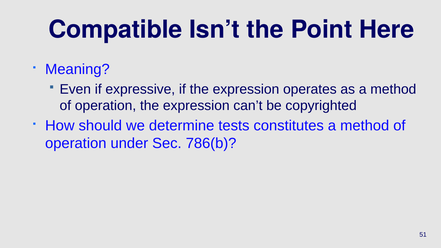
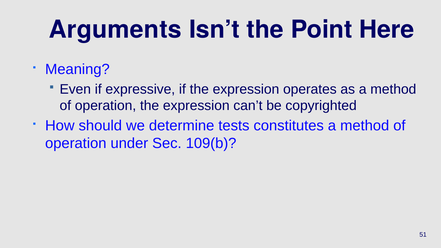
Compatible: Compatible -> Arguments (115, 30)
786(b: 786(b -> 109(b (211, 143)
